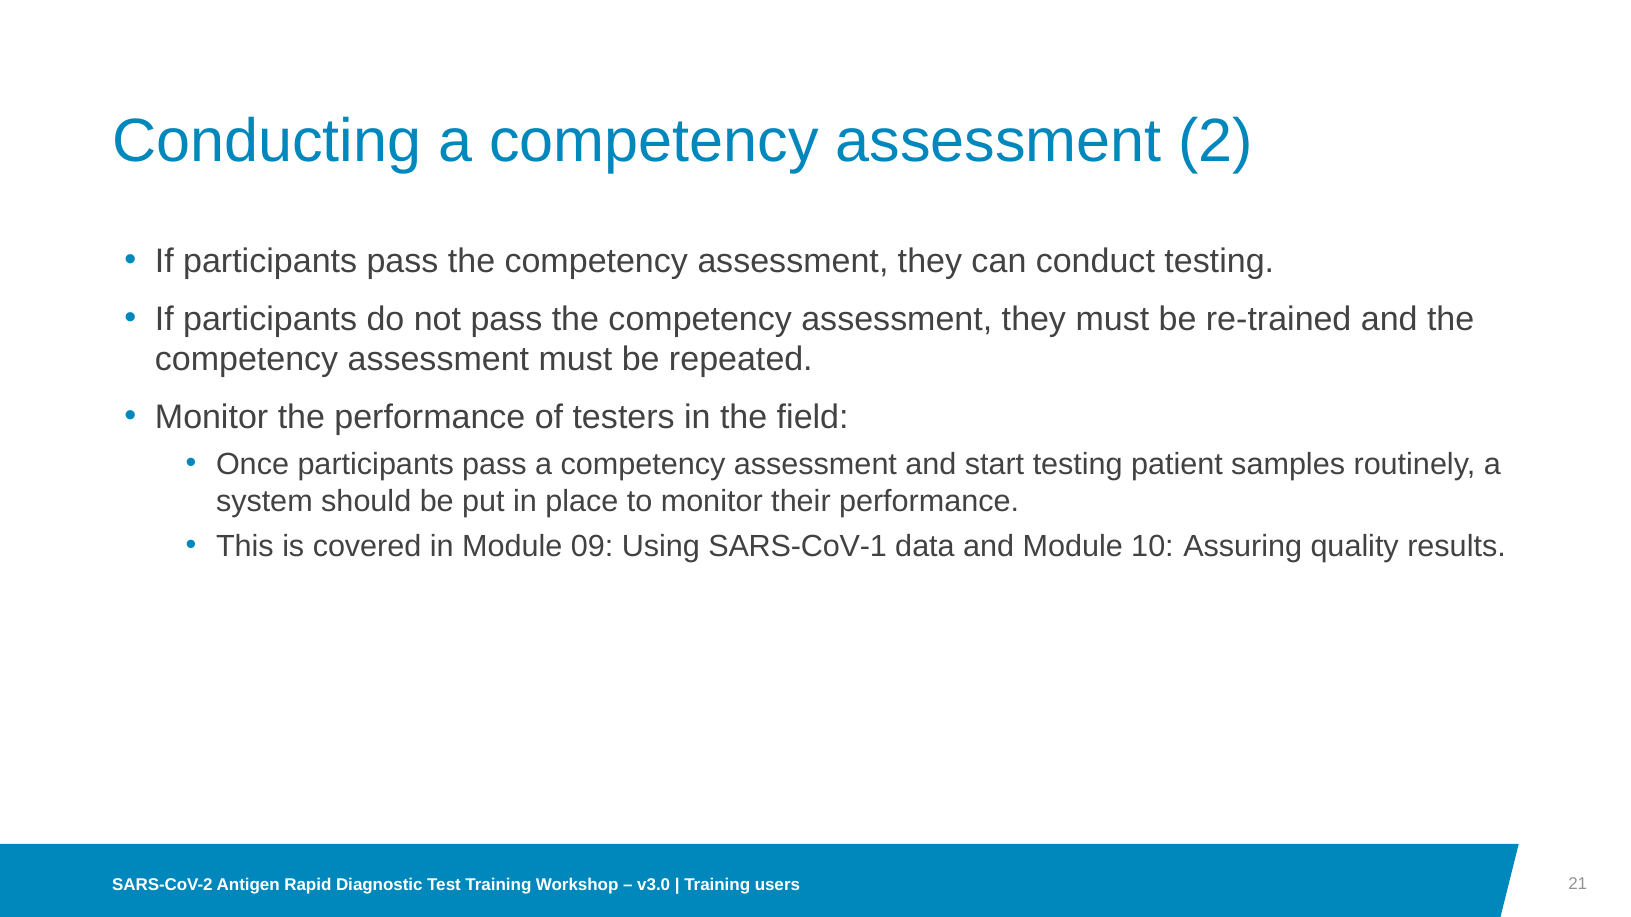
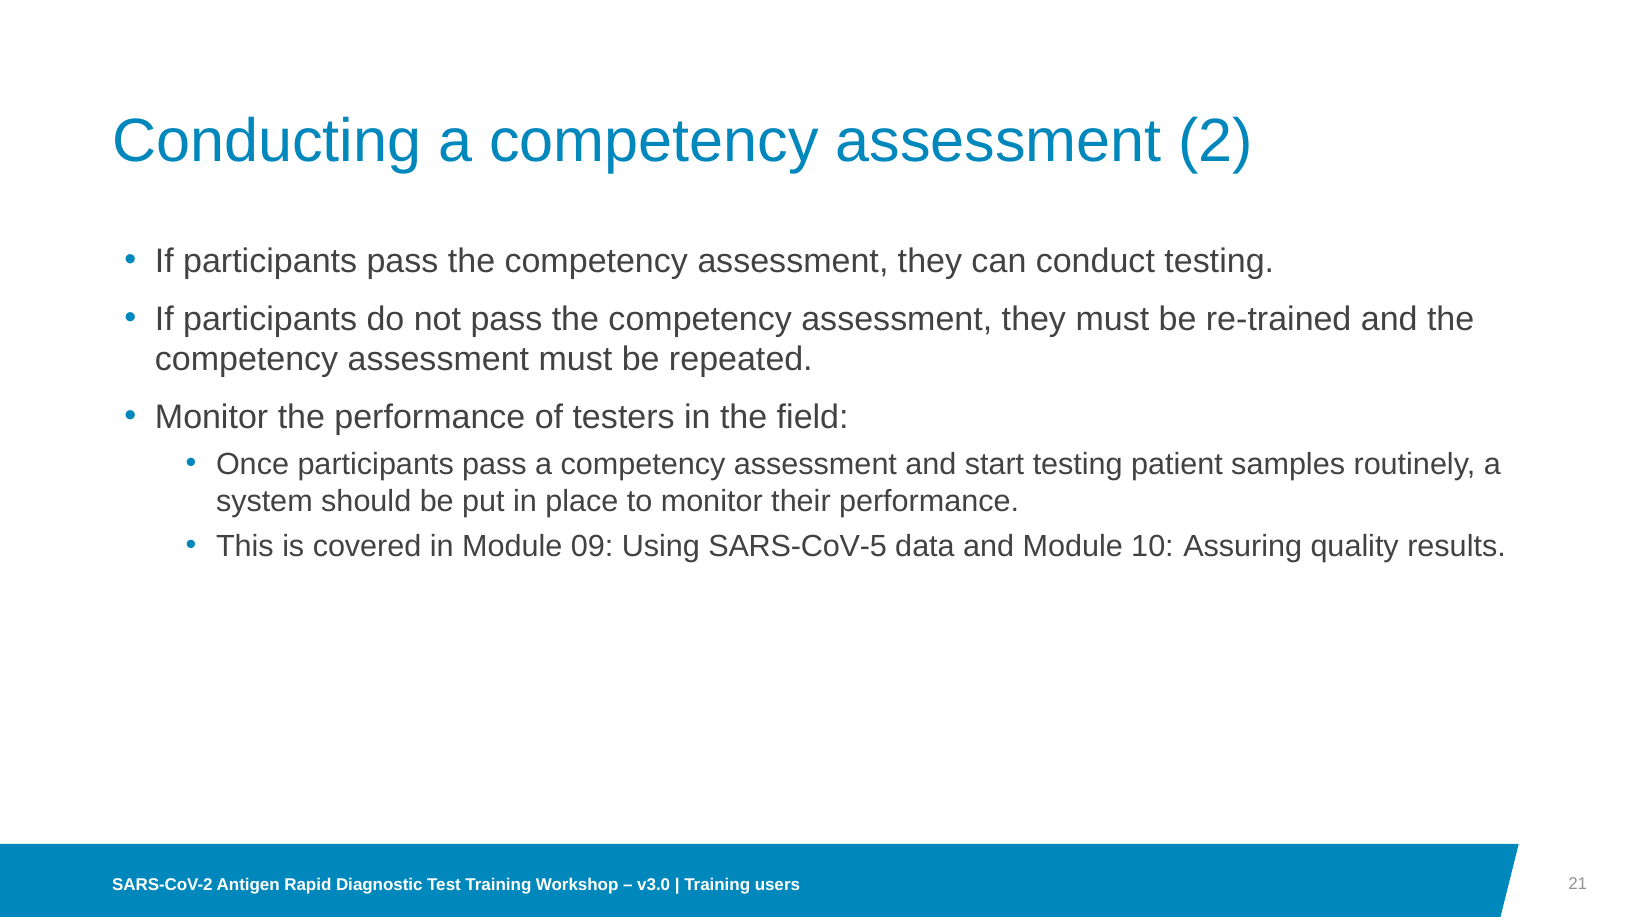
SARS-CoV-1: SARS-CoV-1 -> SARS-CoV-5 (798, 546)
